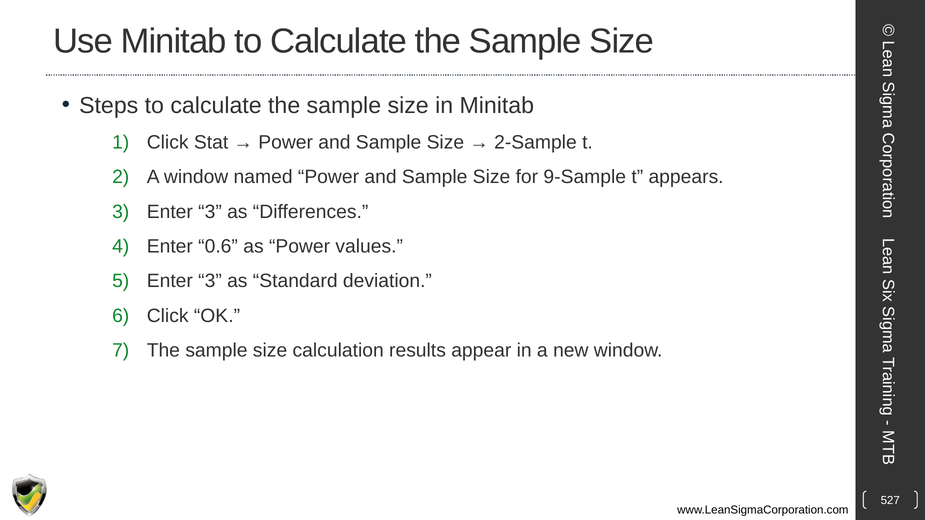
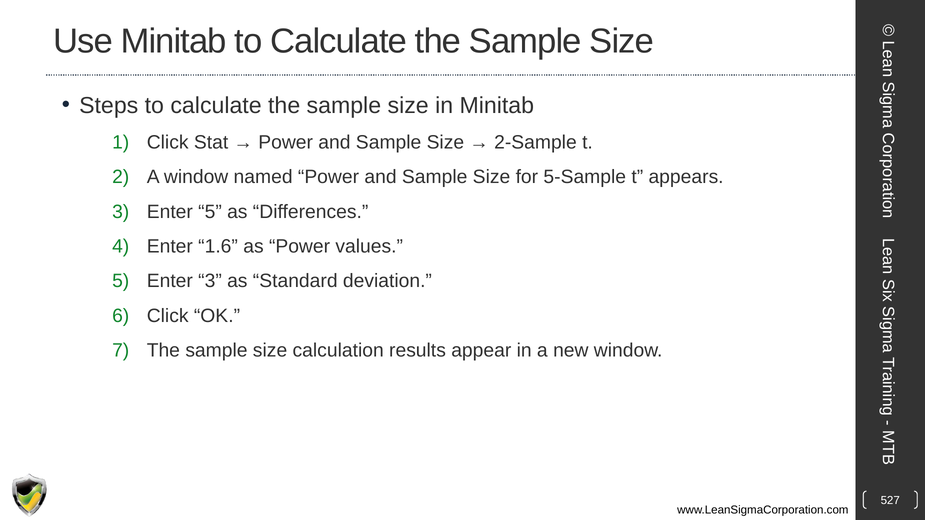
9-Sample: 9-Sample -> 5-Sample (585, 177)
3 Enter 3: 3 -> 5 (210, 212)
0.6: 0.6 -> 1.6 (218, 247)
